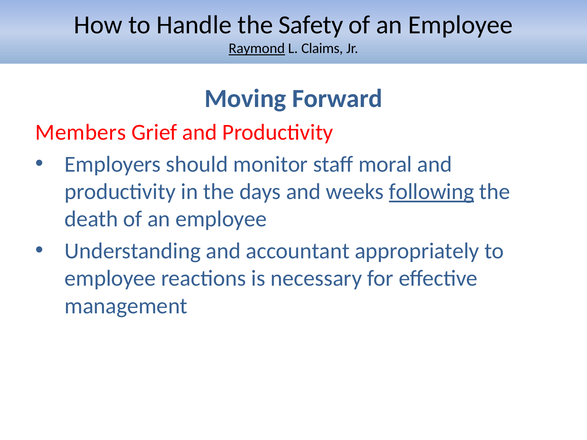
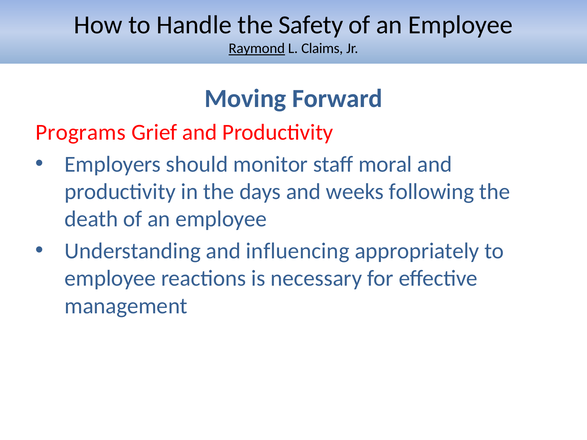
Members: Members -> Programs (81, 132)
following underline: present -> none (432, 192)
accountant: accountant -> influencing (298, 251)
